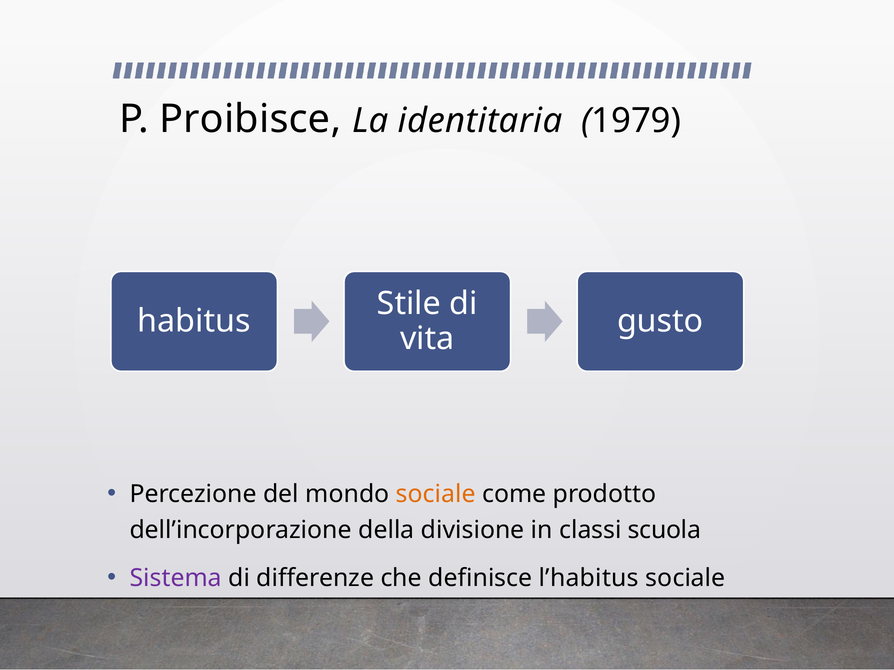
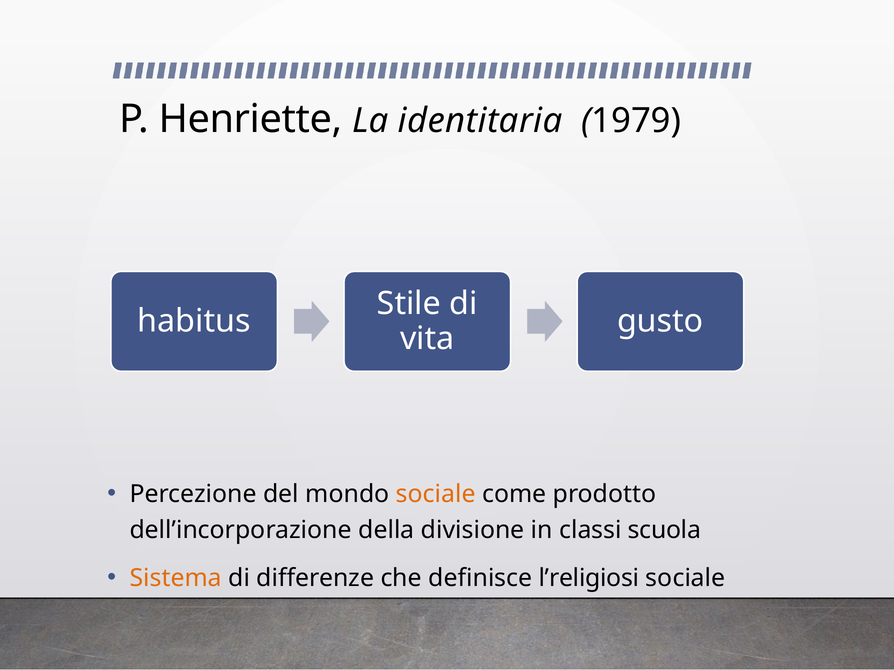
Proibisce: Proibisce -> Henriette (250, 119)
Sistema colour: purple -> orange (176, 578)
l’habitus: l’habitus -> l’religiosi (589, 578)
